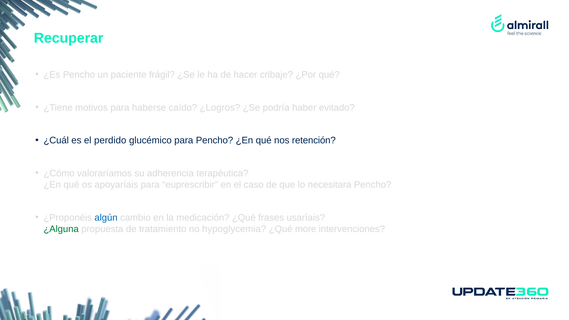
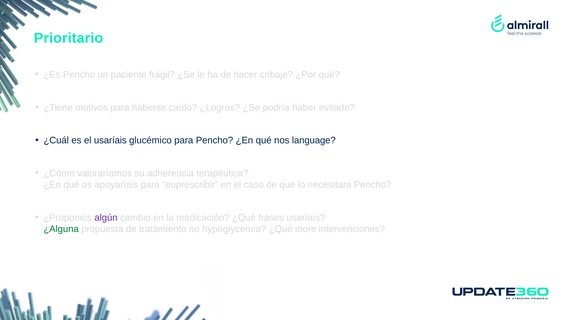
Recuperar: Recuperar -> Prioritario (68, 38)
el perdido: perdido -> usaríais (110, 140)
retención: retención -> language (314, 140)
algún colour: blue -> purple (106, 218)
